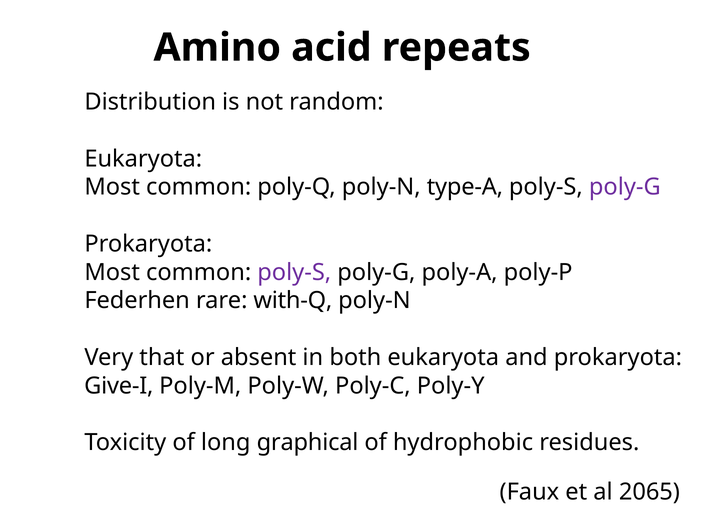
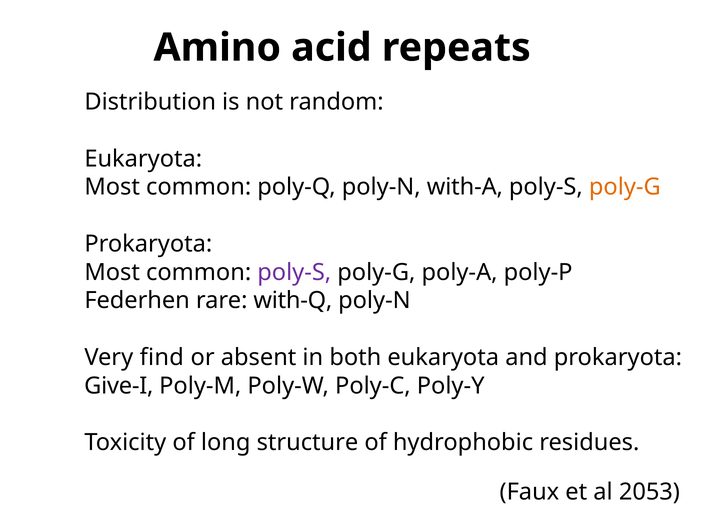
type-A: type-A -> with-A (465, 187)
poly-G colour: purple -> orange (625, 187)
that: that -> find (162, 357)
graphical: graphical -> structure (307, 442)
2065: 2065 -> 2053 (649, 492)
